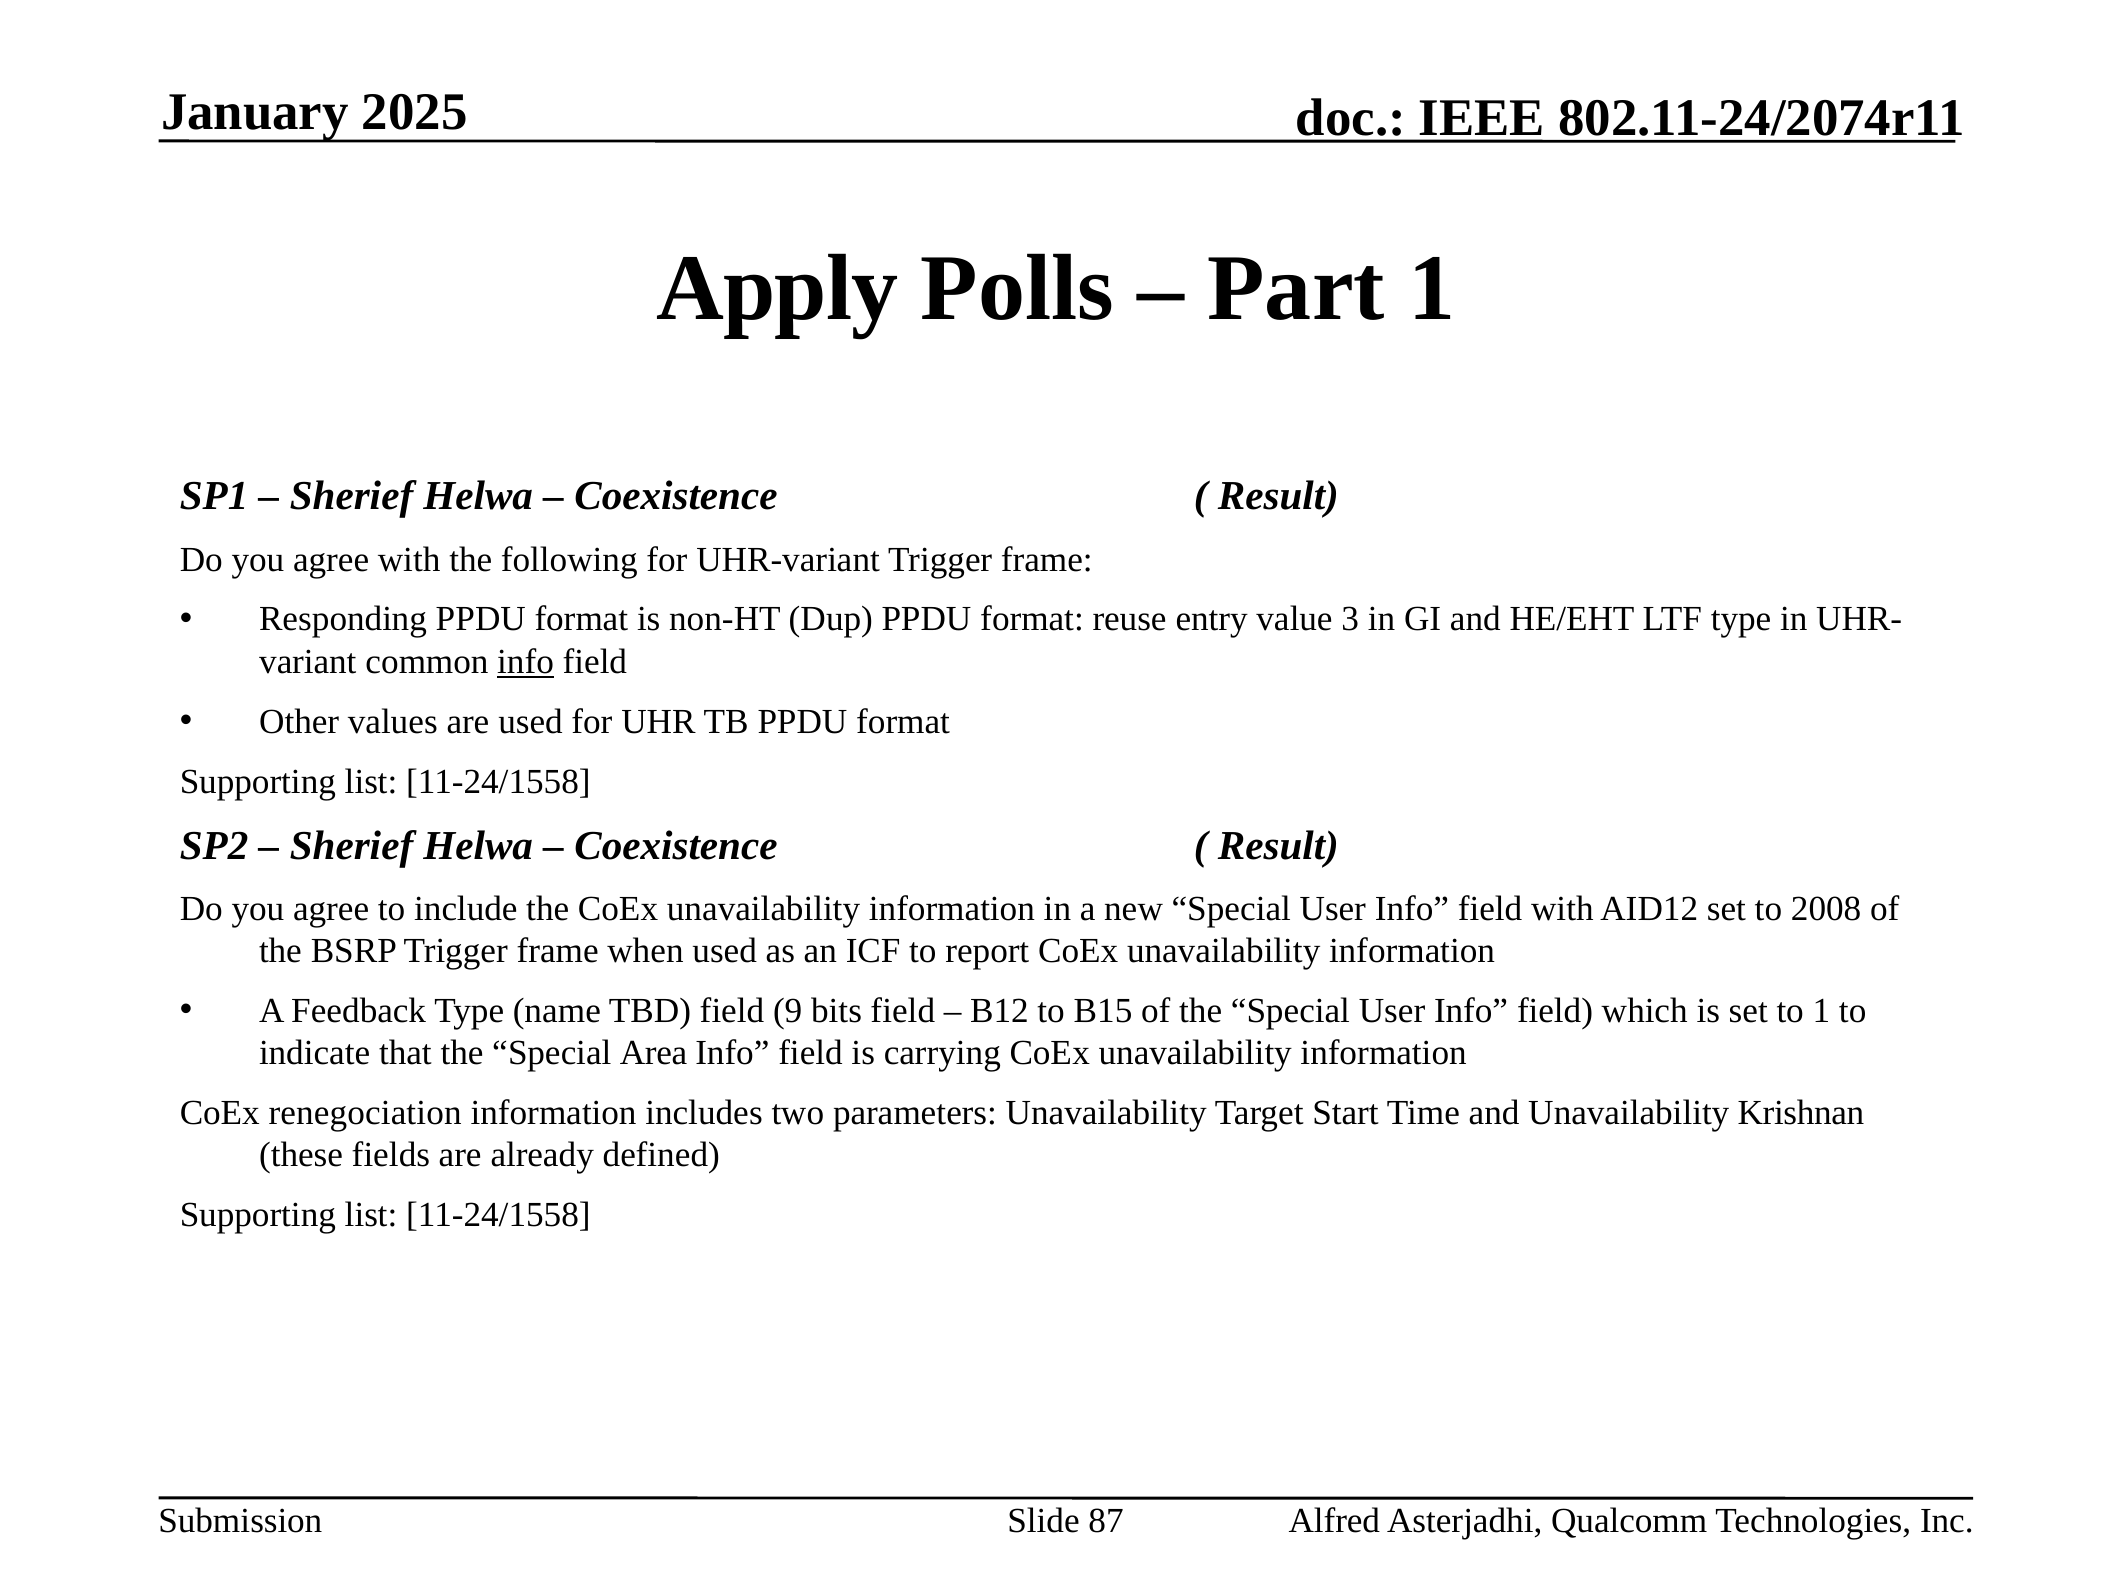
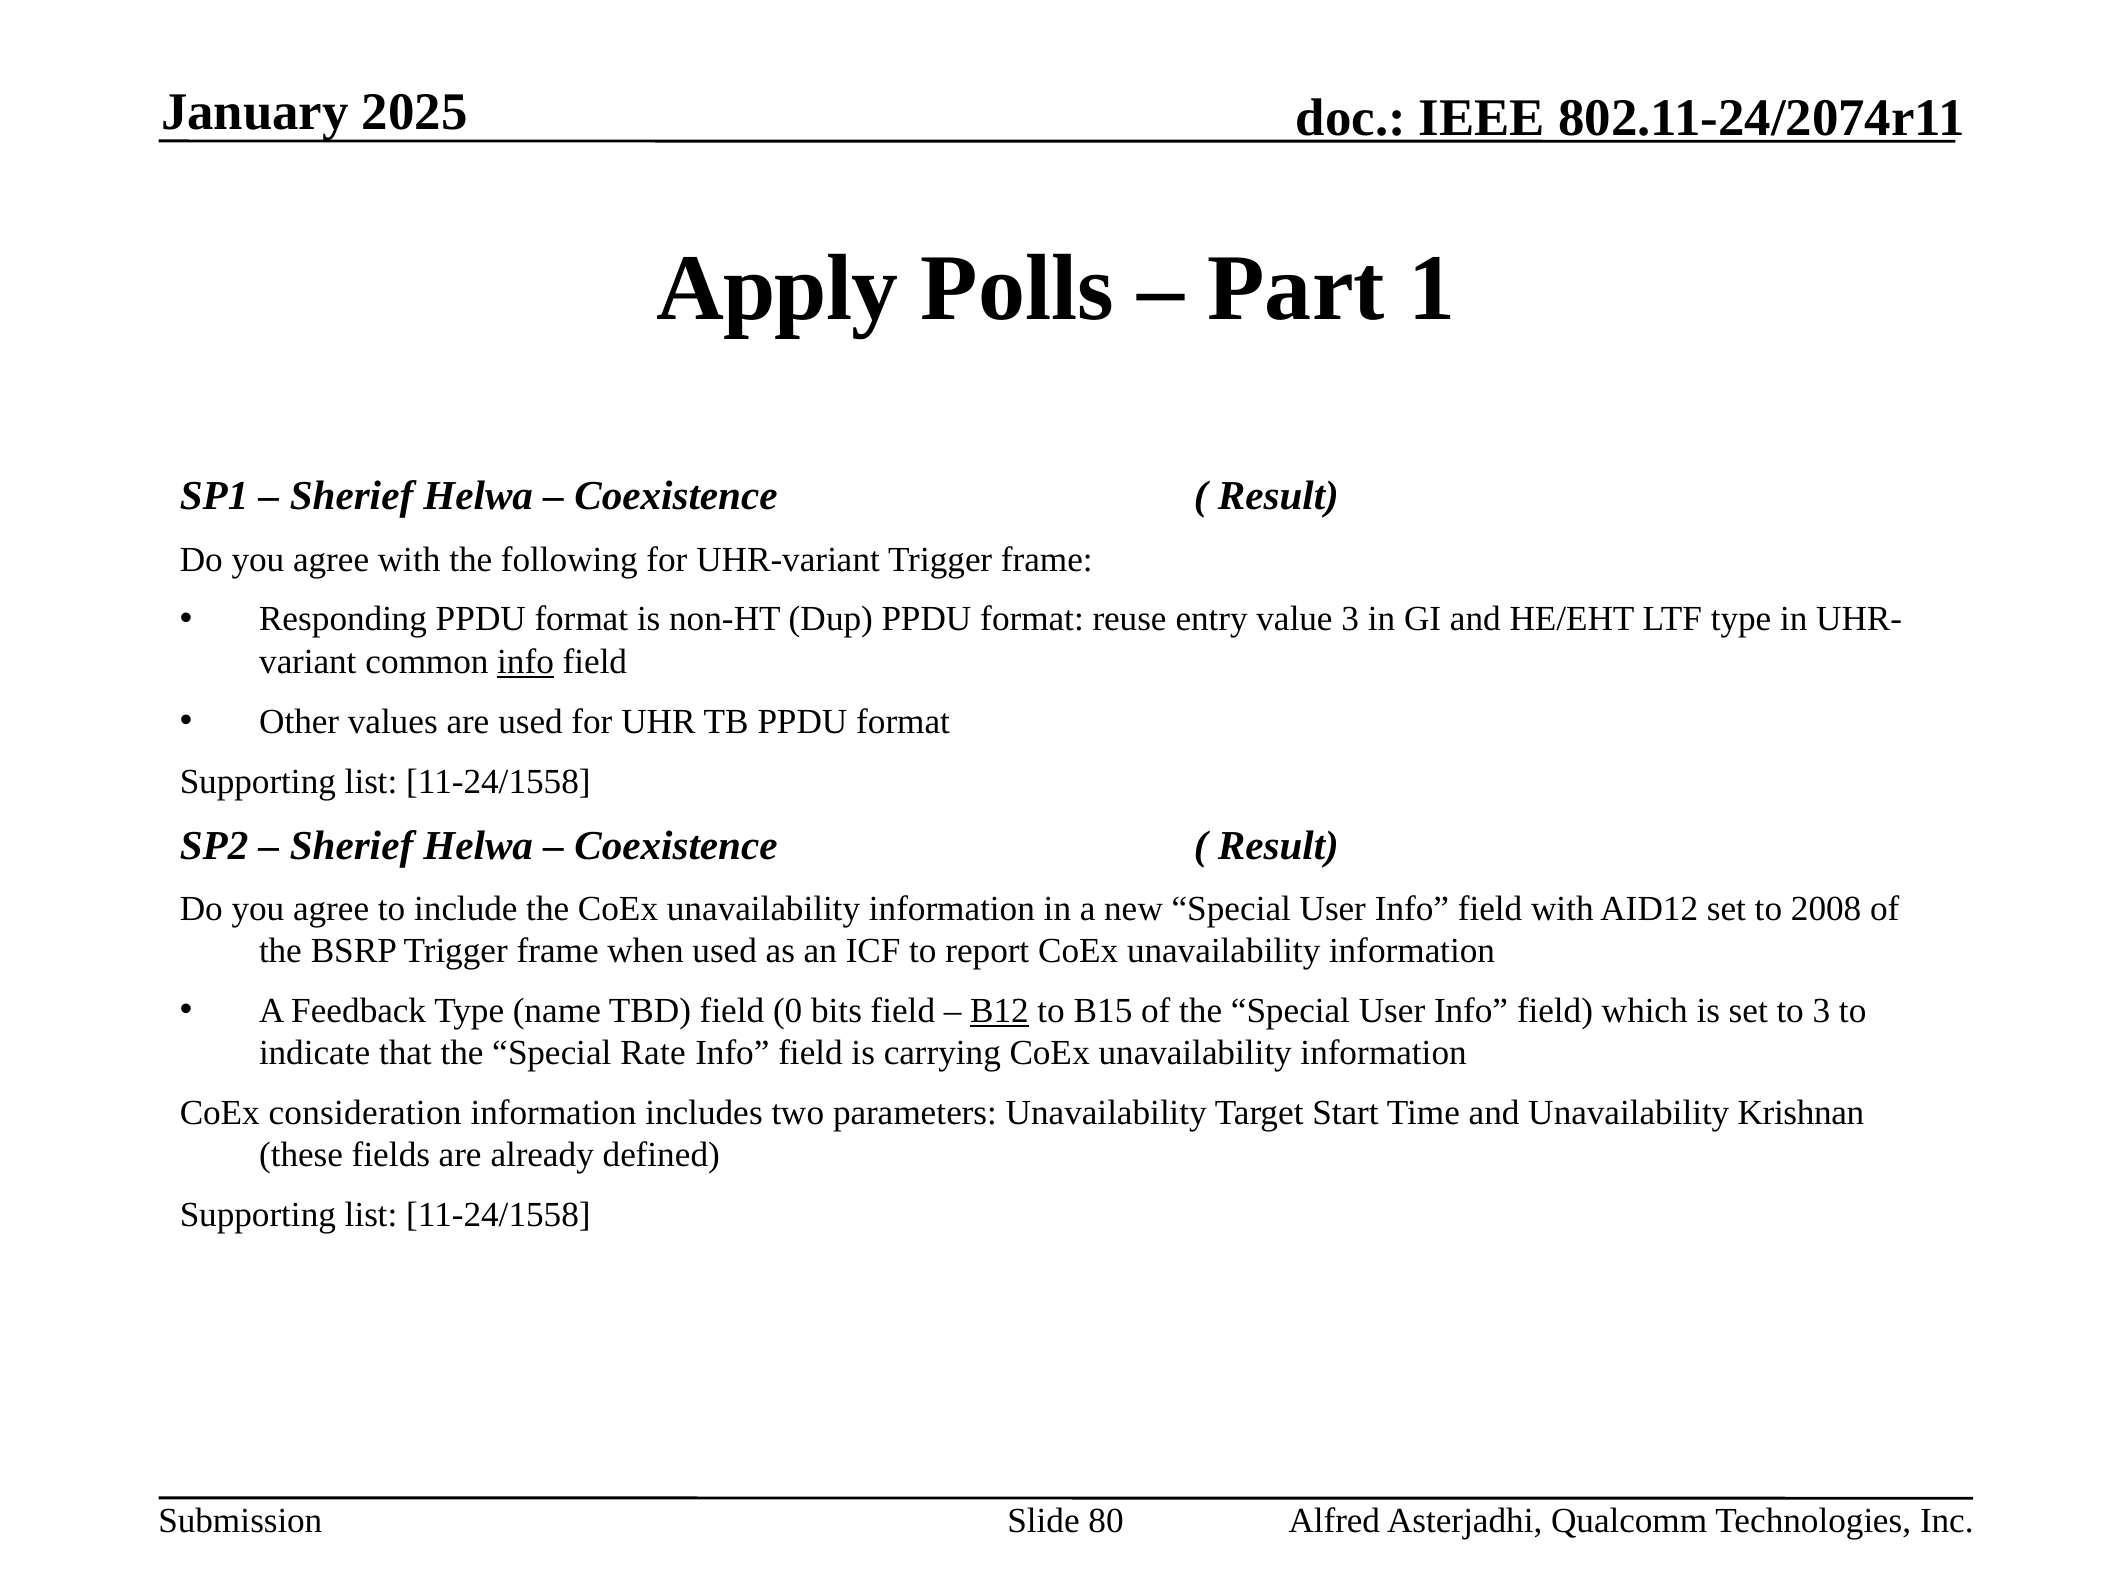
9: 9 -> 0 (788, 1010)
B12 underline: none -> present (999, 1010)
to 1: 1 -> 3 (1821, 1010)
Area: Area -> Rate (653, 1053)
renegociation: renegociation -> consideration (365, 1113)
87: 87 -> 80 (1106, 1521)
